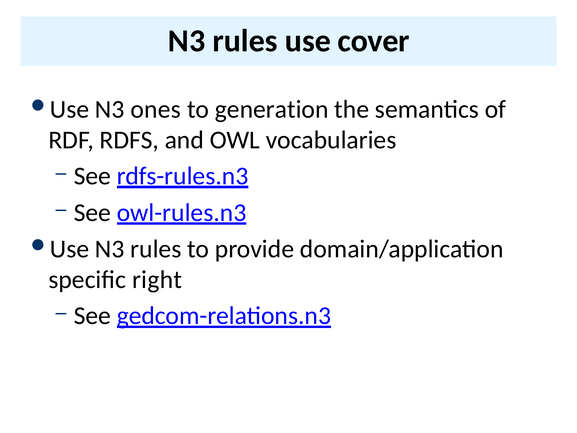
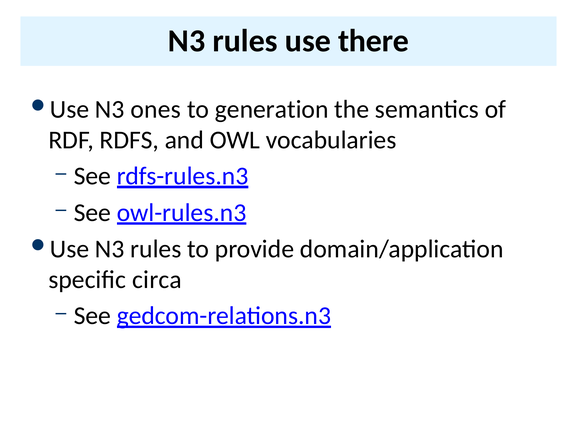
cover: cover -> there (374, 41)
right: right -> circa (157, 280)
